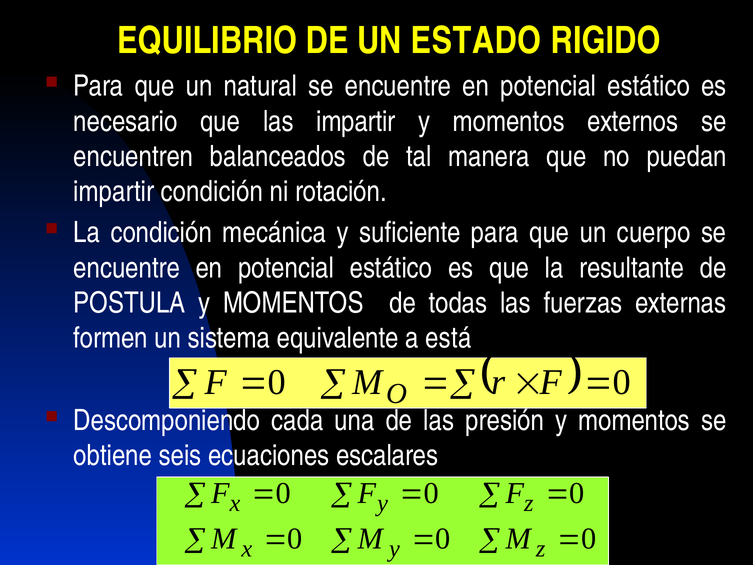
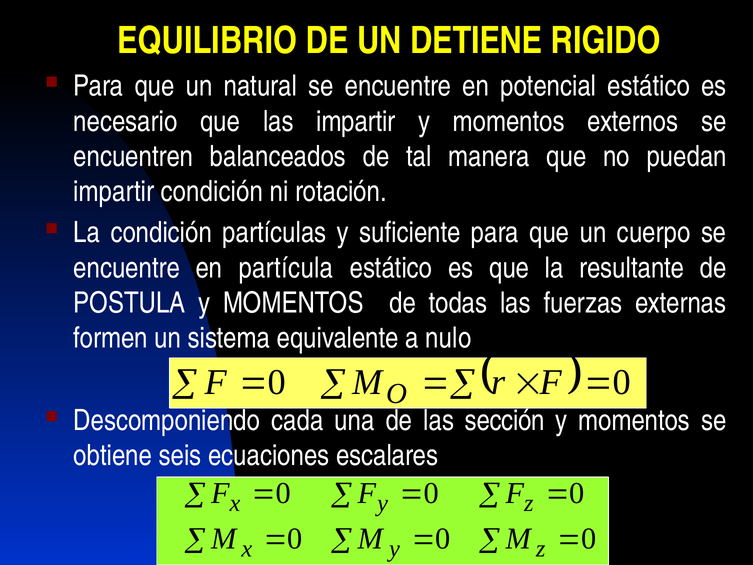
ESTADO: ESTADO -> DETIENE (476, 41)
mecánica: mecánica -> partículas (274, 233)
potencial: potencial -> partícula (286, 268)
está: está -> nulo (448, 338)
presión: presión -> sección (505, 420)
